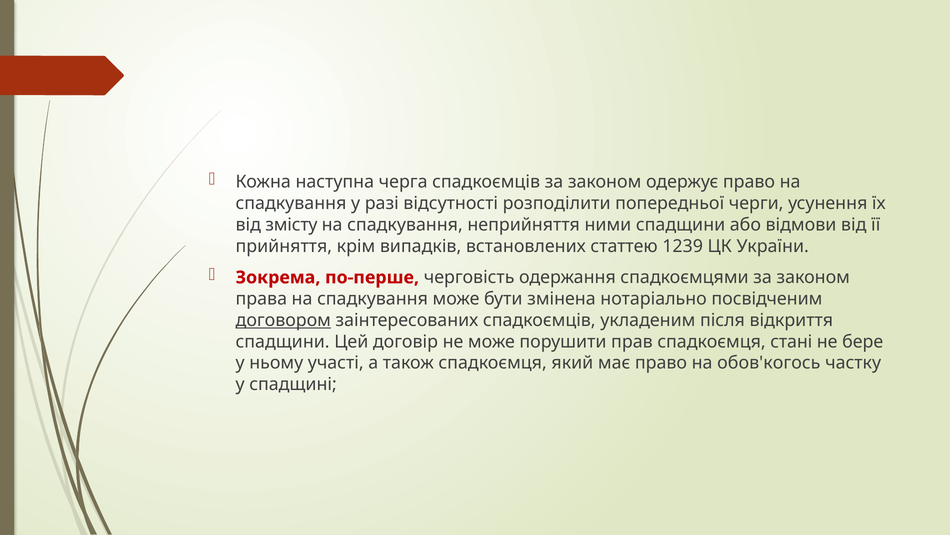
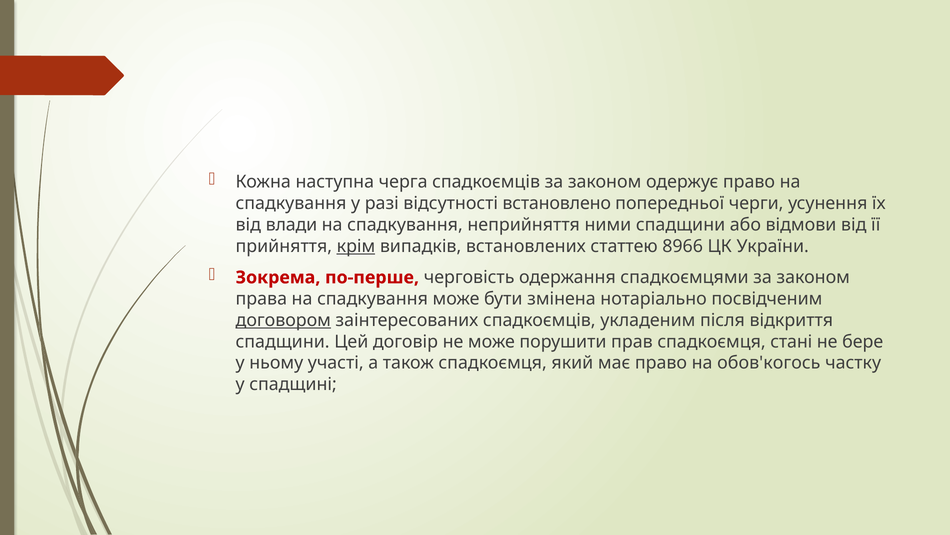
розподілити: розподілити -> встановлено (557, 203)
змісту: змісту -> влади (291, 225)
крім underline: none -> present (356, 246)
1239: 1239 -> 8966 (683, 246)
